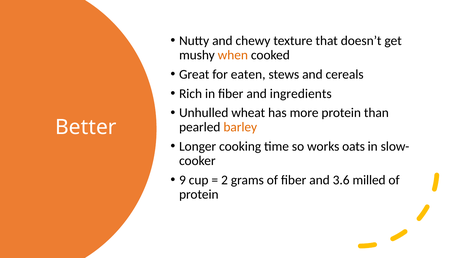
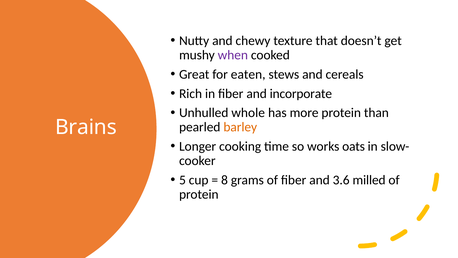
when colour: orange -> purple (233, 55)
ingredients: ingredients -> incorporate (301, 93)
wheat: wheat -> whole (248, 113)
Better: Better -> Brains (86, 127)
9: 9 -> 5 (182, 180)
2: 2 -> 8 (225, 180)
